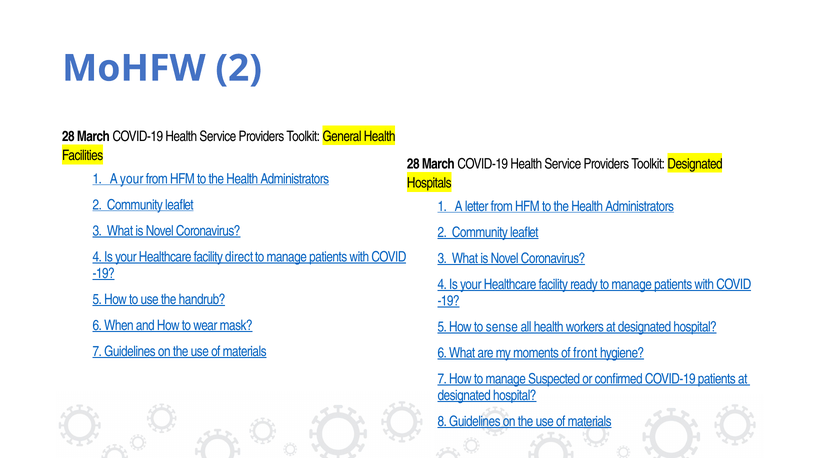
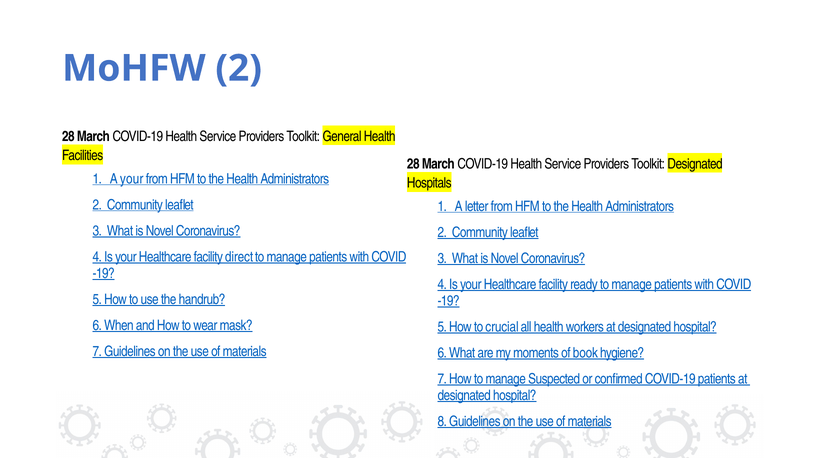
sense: sense -> crucial (502, 327)
front: front -> book (585, 353)
